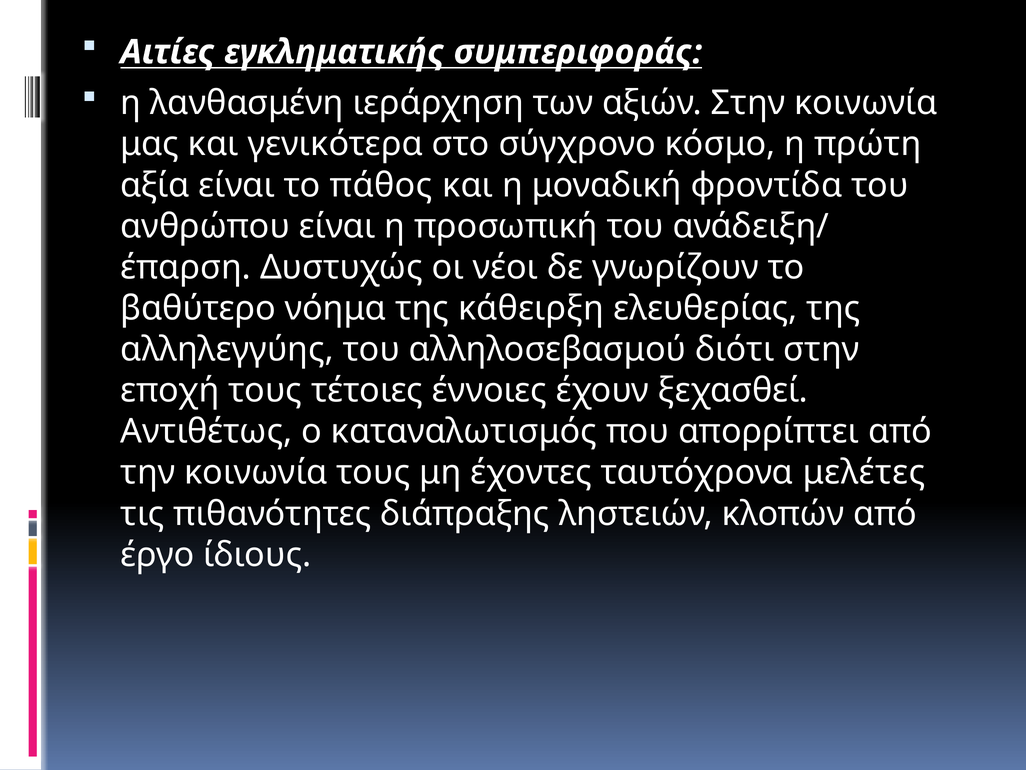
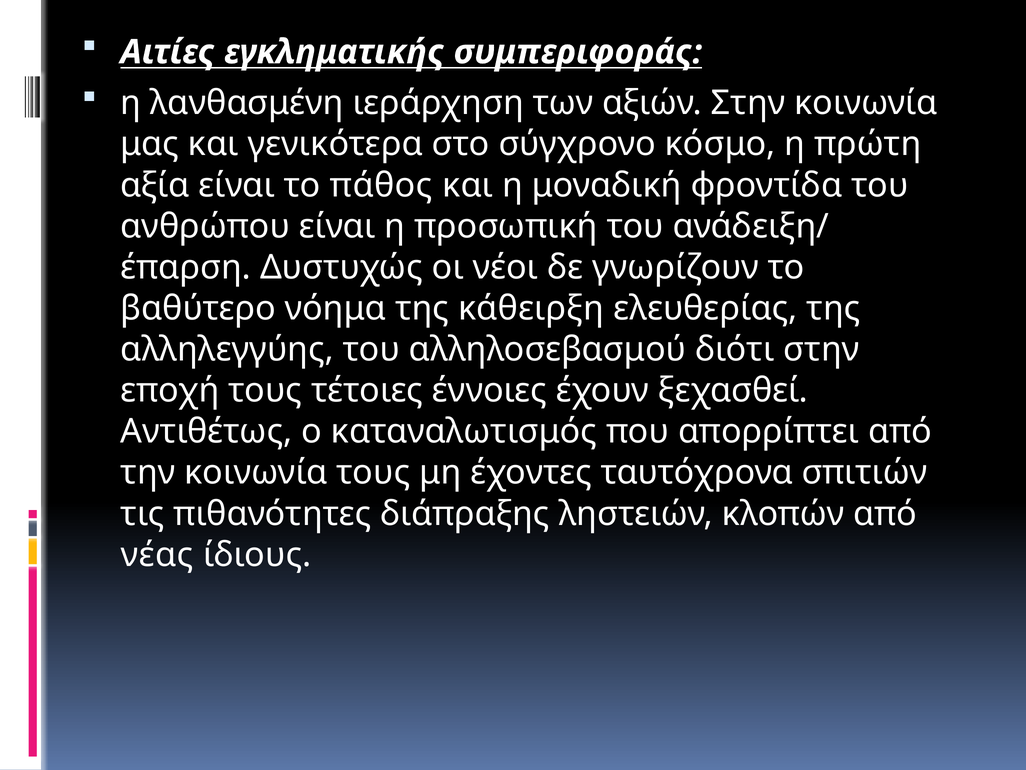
μελέτες: μελέτες -> σπιτιών (864, 472)
έργο: έργο -> νέας (157, 554)
